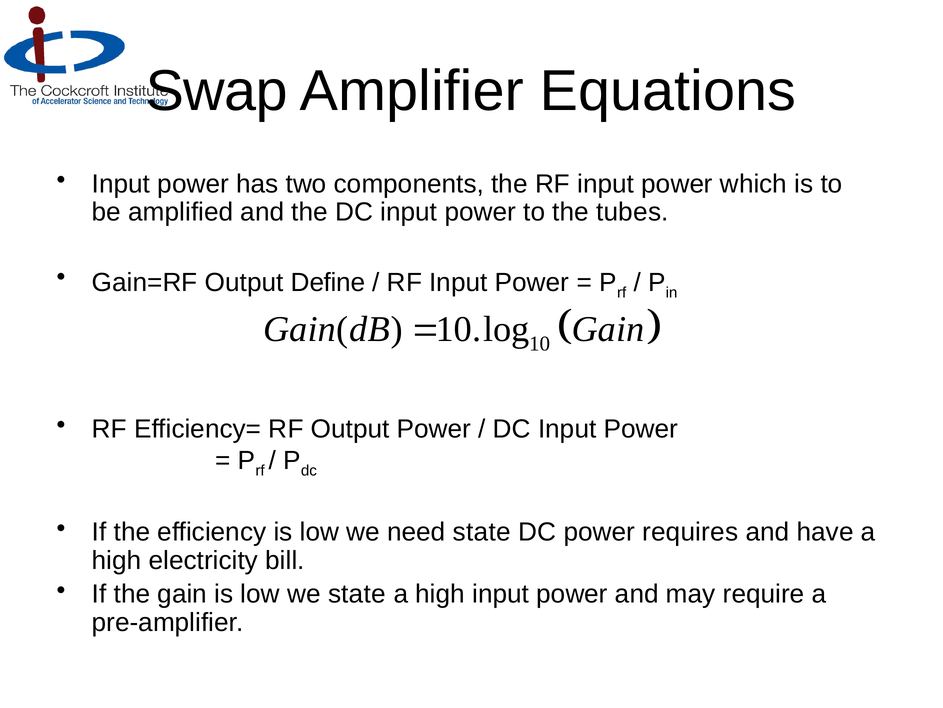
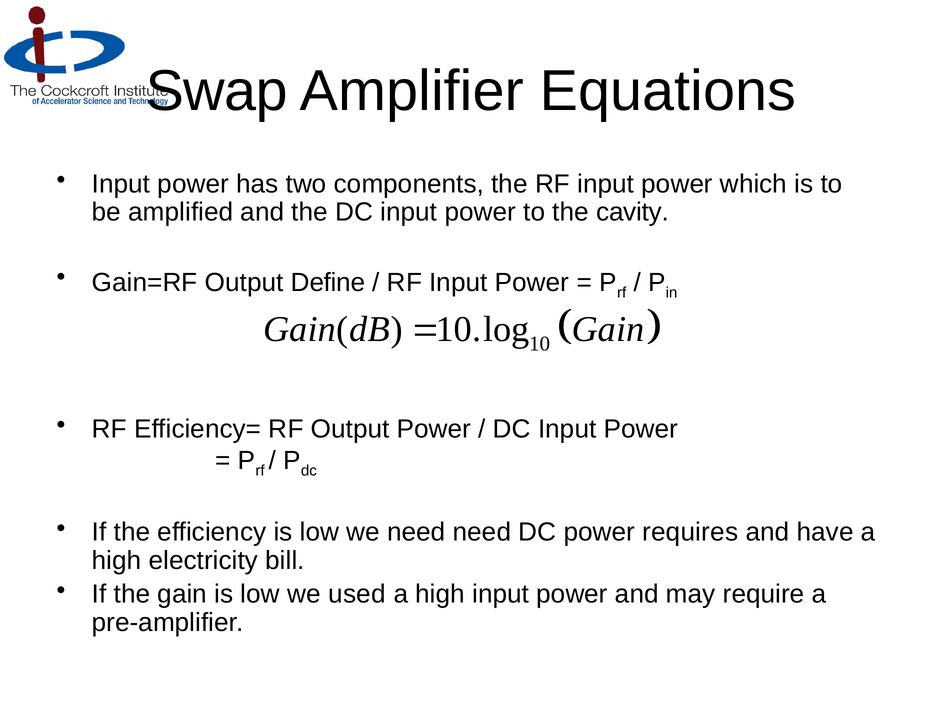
tubes: tubes -> cavity (633, 212)
need state: state -> need (482, 532)
we state: state -> used (357, 594)
